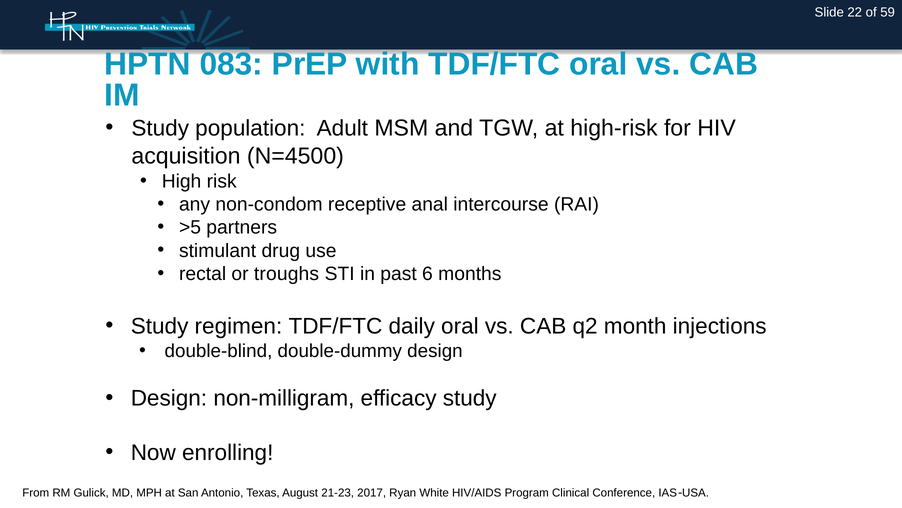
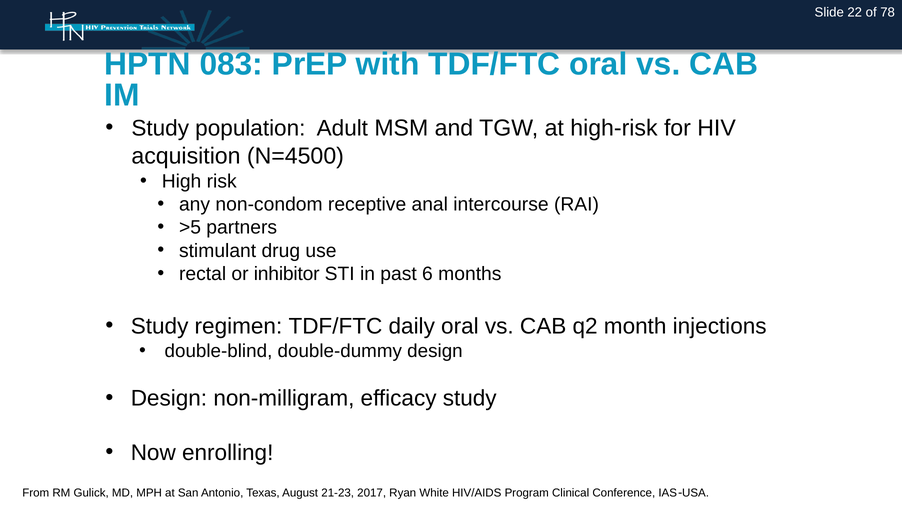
59: 59 -> 78 (888, 12)
troughs: troughs -> inhibitor (287, 273)
